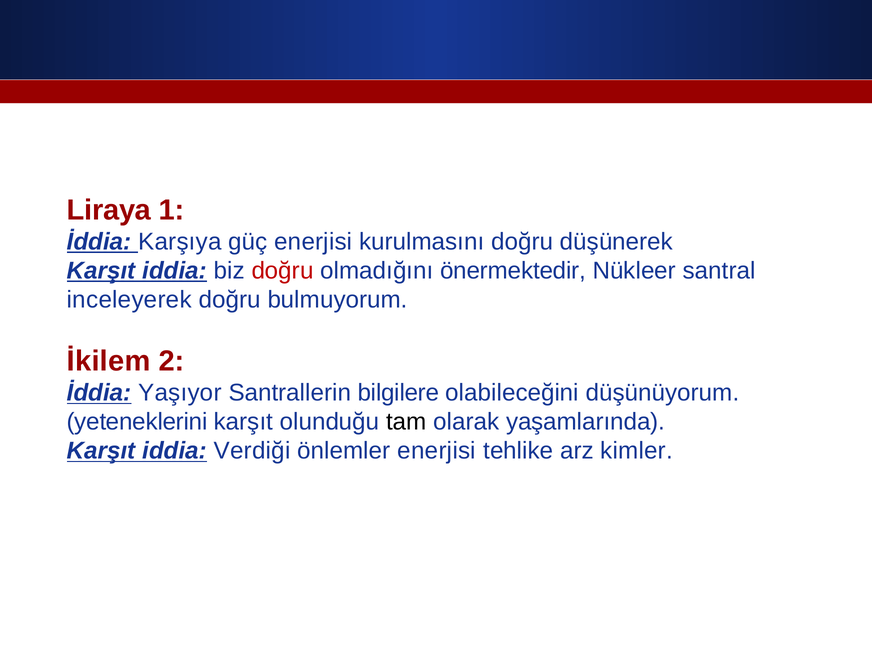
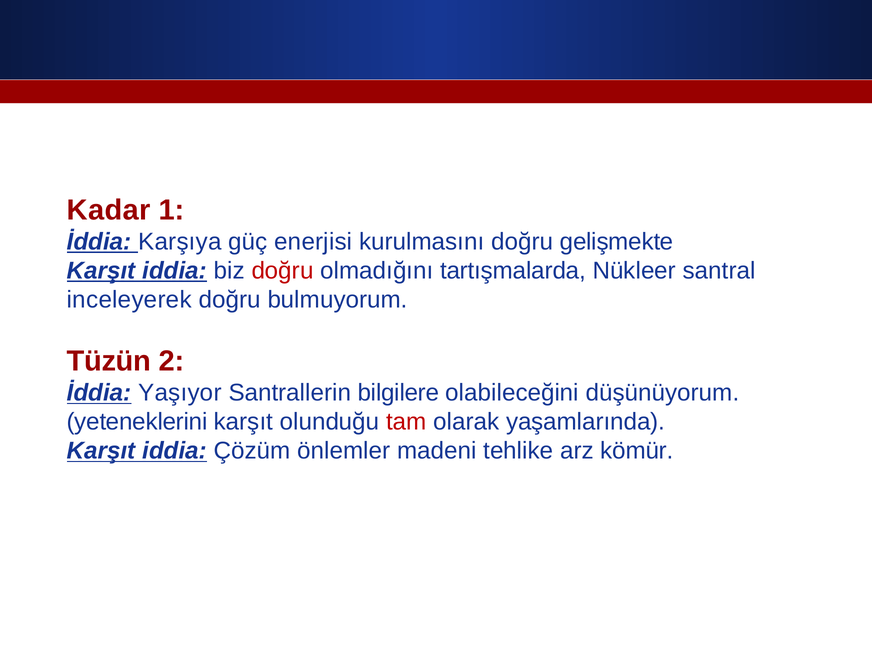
Liraya: Liraya -> Kadar (109, 210)
düşünerek: düşünerek -> gelişmekte (617, 242)
önermektedir: önermektedir -> tartışmalarda (513, 271)
İkilem: İkilem -> Tüzün (109, 361)
tam colour: black -> red (406, 422)
Verdiği: Verdiği -> Çözüm (252, 451)
önlemler enerjisi: enerjisi -> madeni (437, 451)
kimler: kimler -> kömür (637, 451)
